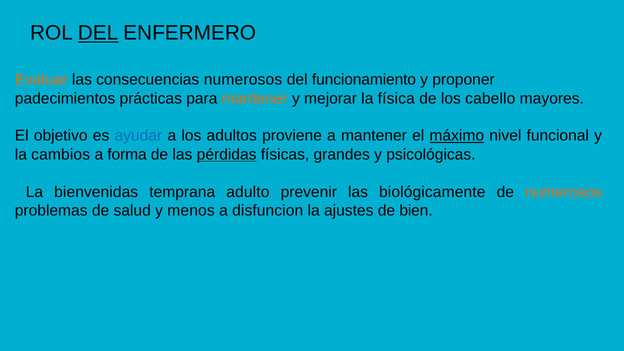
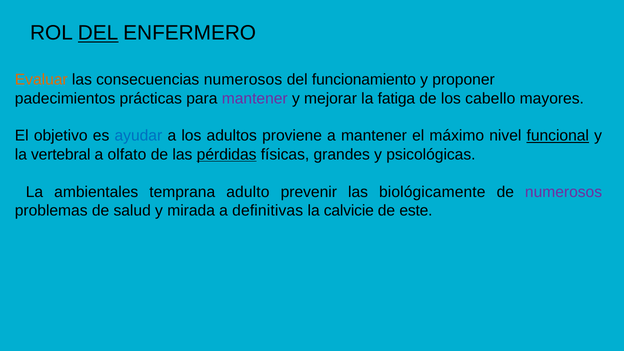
mantener colour: orange -> purple (255, 98)
física: física -> fatiga (396, 98)
máximo underline: present -> none (457, 136)
funcional underline: none -> present (558, 136)
cambios: cambios -> vertebral (61, 155)
forma: forma -> olfato (127, 155)
bienvenidas: bienvenidas -> ambientales (96, 192)
numerosos colour: orange -> purple (564, 192)
menos: menos -> mirada (191, 211)
disfuncion: disfuncion -> definitivas (268, 211)
ajustes: ajustes -> calvicie (349, 211)
bien: bien -> este (416, 211)
